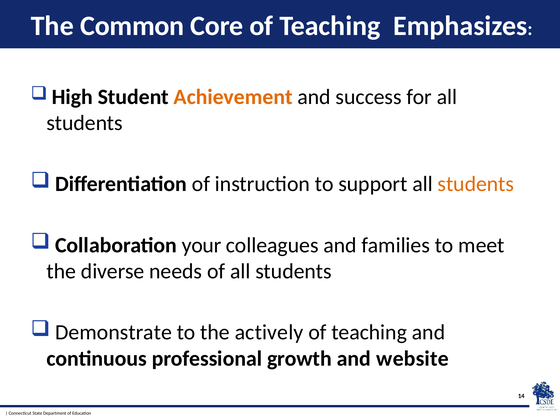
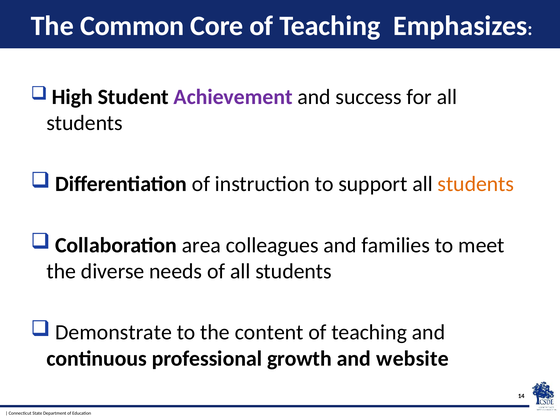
Achievement colour: orange -> purple (233, 97)
your: your -> area (201, 245)
actively: actively -> content (269, 332)
